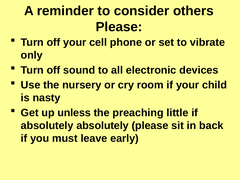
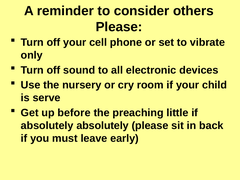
nasty: nasty -> serve (47, 98)
unless: unless -> before (74, 113)
